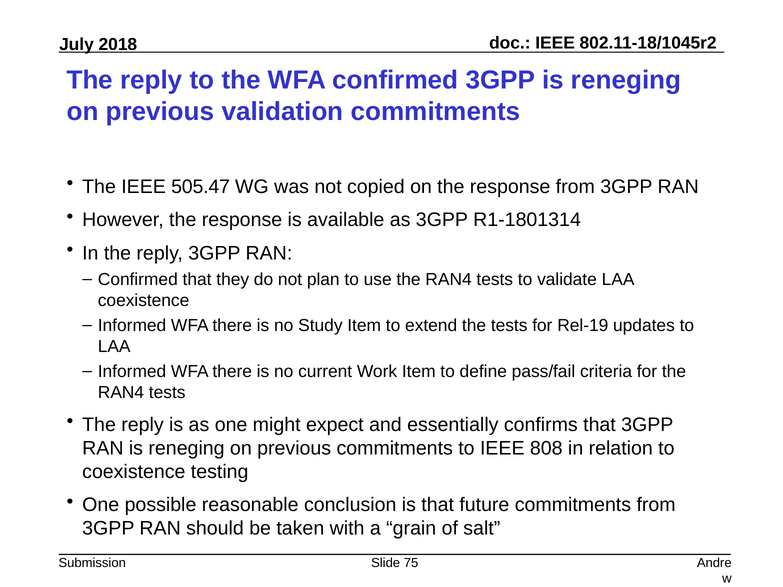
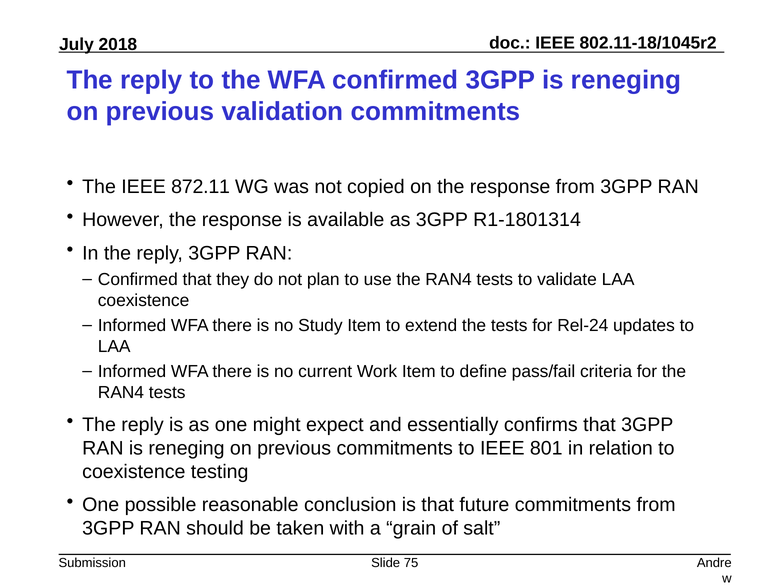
505.47: 505.47 -> 872.11 (201, 187)
Rel-19: Rel-19 -> Rel-24 (583, 326)
808: 808 -> 801 (546, 448)
